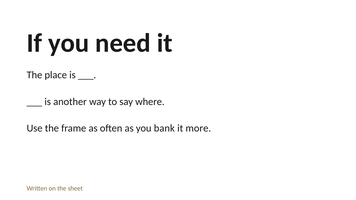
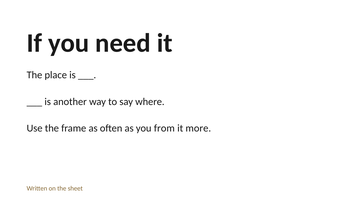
bank: bank -> from (164, 128)
